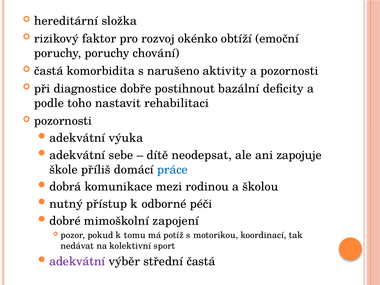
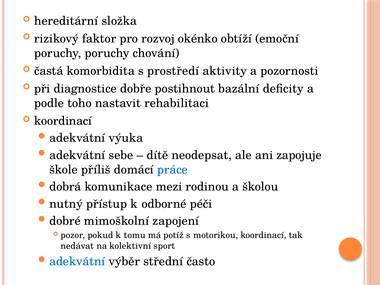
narušeno: narušeno -> prostředí (173, 71)
pozornosti: pozornosti -> koordinací (63, 121)
adekvátní colour: purple -> blue (77, 261)
střední častá: častá -> často (201, 261)
